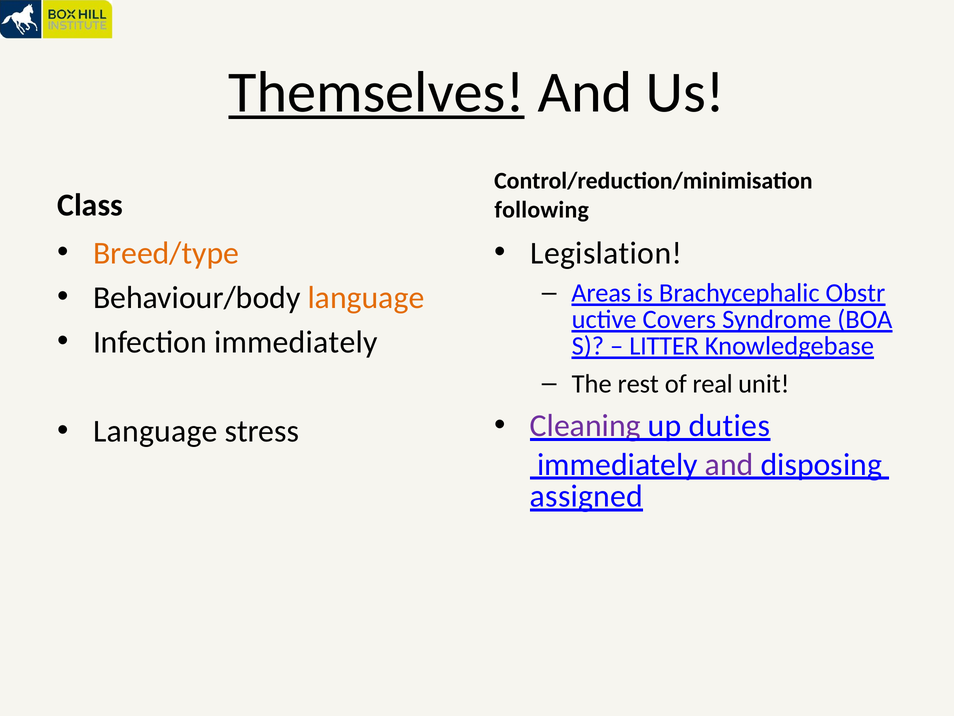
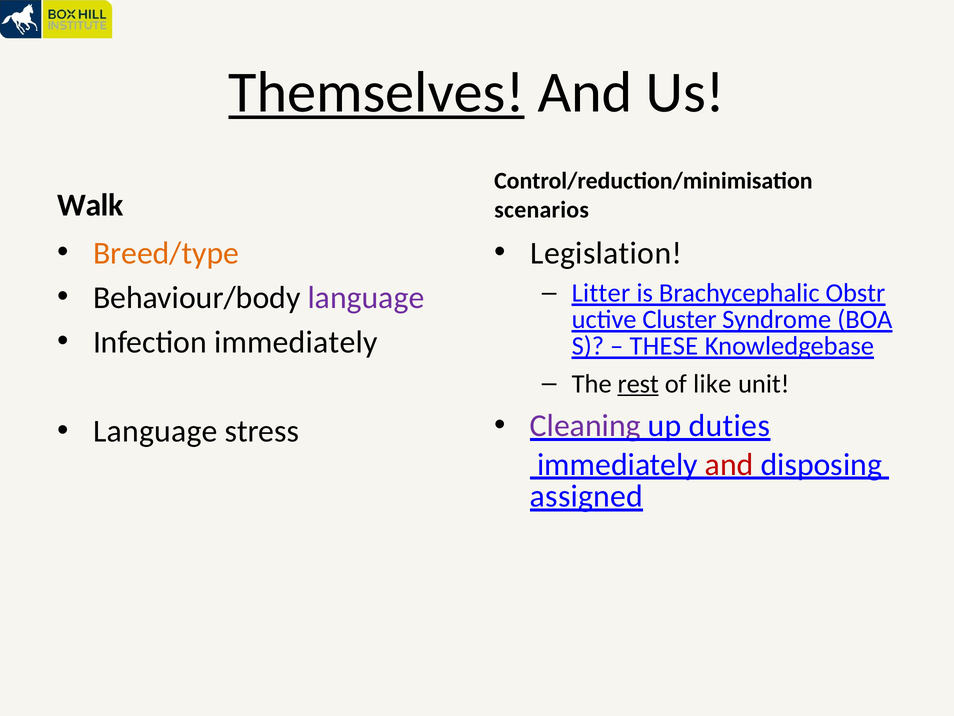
Class: Class -> Walk (90, 205)
following: following -> scenarios (542, 209)
Areas: Areas -> Litter (601, 293)
language colour: orange -> purple (366, 297)
Covers: Covers -> Cluster (680, 319)
LITTER: LITTER -> THESE (664, 346)
rest underline: none -> present (638, 384)
real: real -> like (712, 384)
and colour: purple -> red (729, 464)
